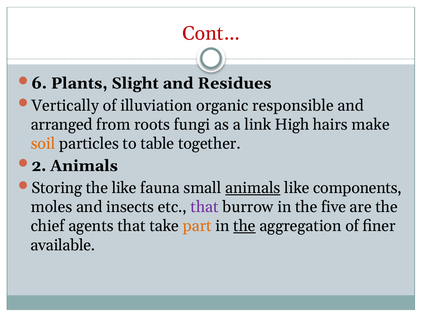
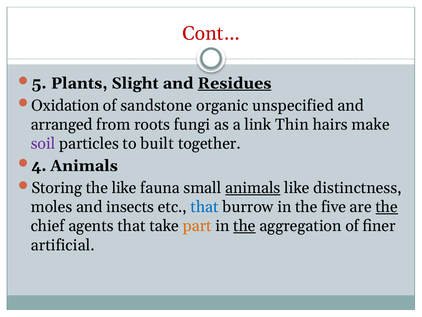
6: 6 -> 5 (39, 83)
Residues underline: none -> present (234, 83)
Vertically: Vertically -> Oxidation (65, 105)
illuviation: illuviation -> sandstone (156, 105)
responsible: responsible -> unspecified (293, 105)
High: High -> Thin (292, 124)
soil colour: orange -> purple (43, 143)
table: table -> built (157, 143)
2: 2 -> 4 (39, 166)
components: components -> distinctness (357, 188)
that colour: purple -> blue (205, 207)
the underline: none -> present (387, 207)
available: available -> artificial (63, 245)
